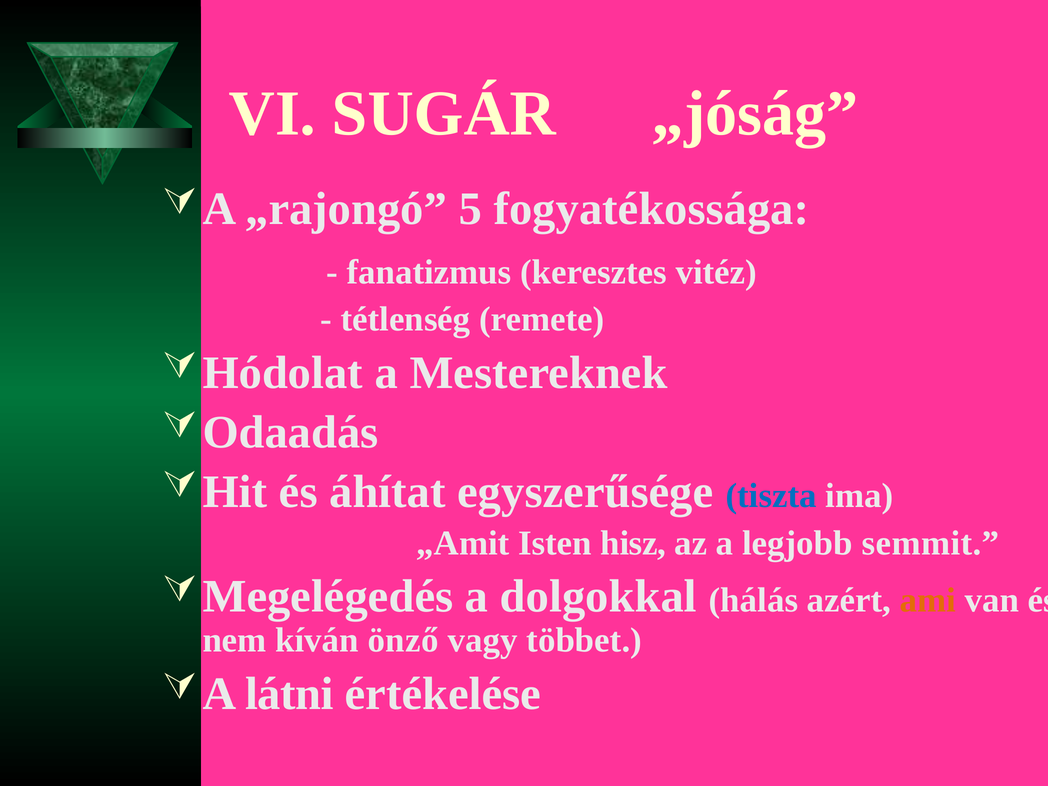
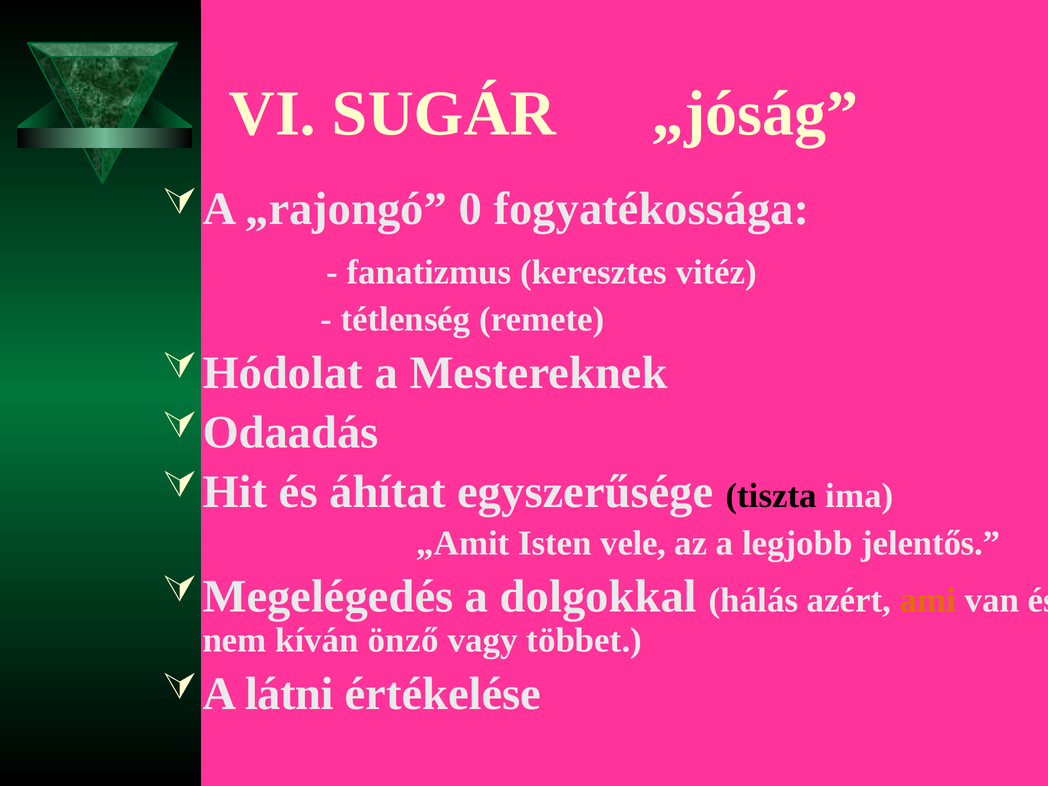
5: 5 -> 0 (470, 209)
tiszta colour: blue -> black (771, 496)
hisz: hisz -> vele (633, 543)
semmit: semmit -> jelentős (931, 543)
